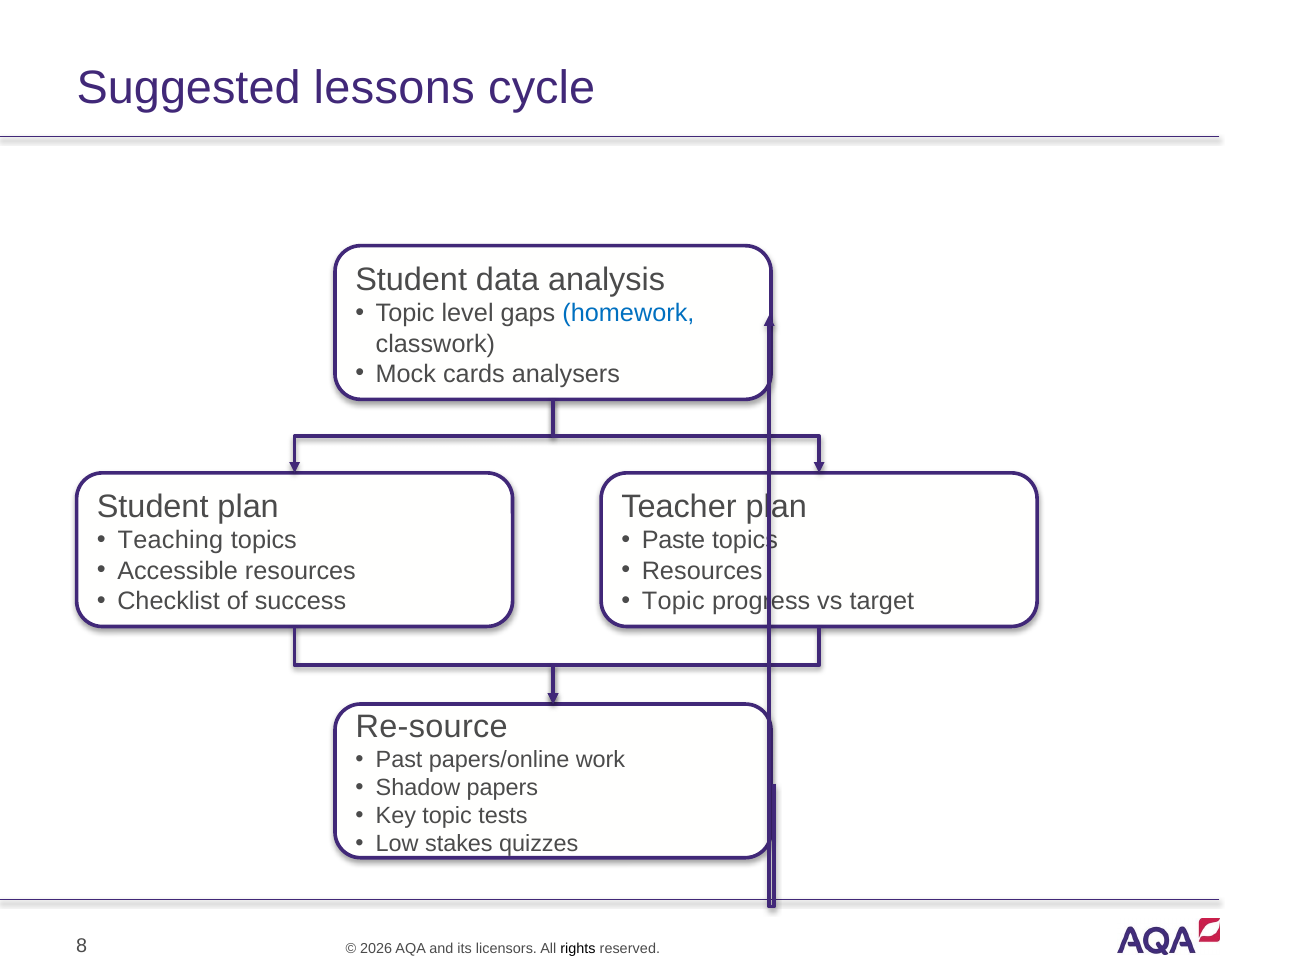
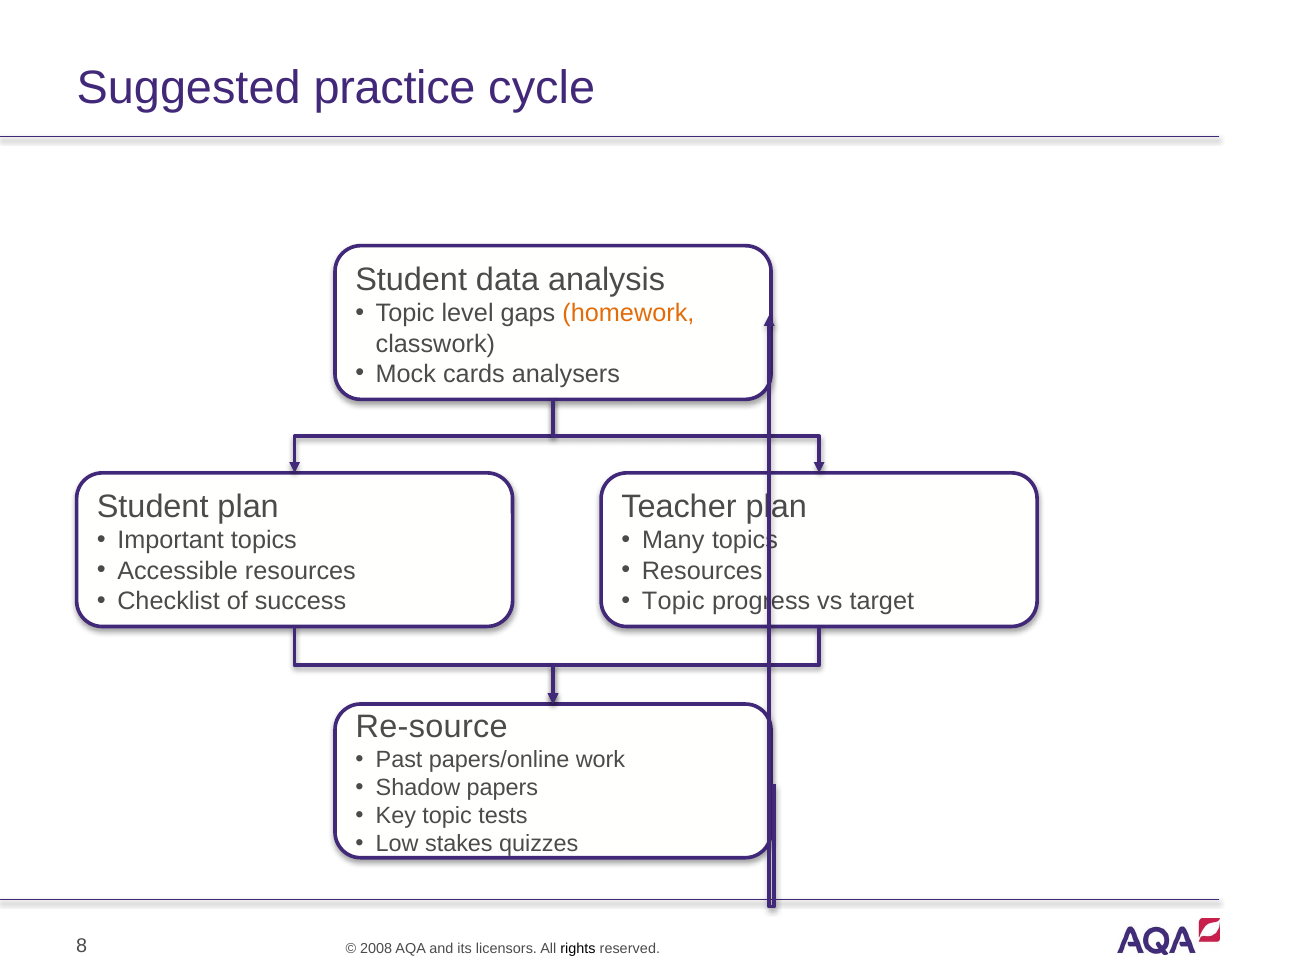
lessons: lessons -> practice (395, 88)
homework colour: blue -> orange (628, 314)
Teaching: Teaching -> Important (171, 541)
Paste: Paste -> Many (673, 541)
2026: 2026 -> 2008 (376, 949)
